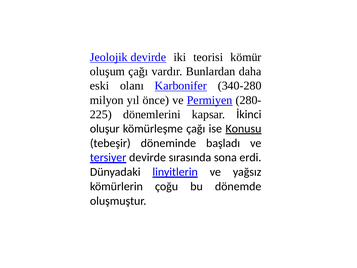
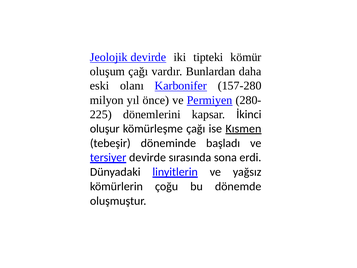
teorisi: teorisi -> tipteki (208, 57)
340-280: 340-280 -> 157-280 (240, 86)
Konusu: Konusu -> Kısmen (243, 129)
